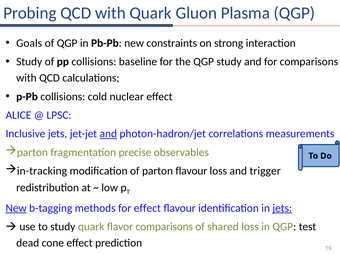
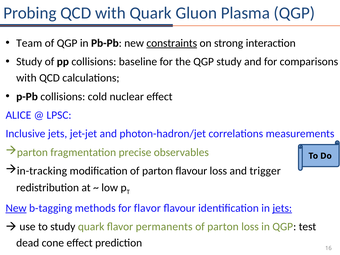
Goals: Goals -> Team (29, 43)
constraints underline: none -> present (172, 43)
and underline: present -> none (108, 134)
for effect: effect -> flavor (147, 208)
flavor comparisons: comparisons -> permanents (164, 227)
shared: shared -> parton (223, 227)
